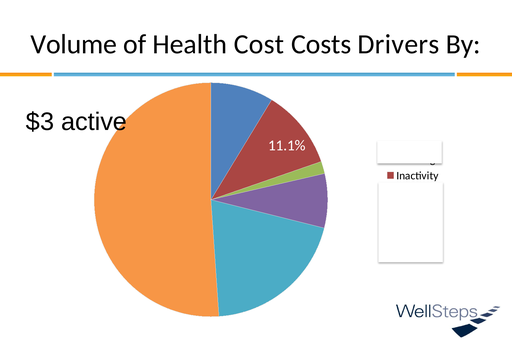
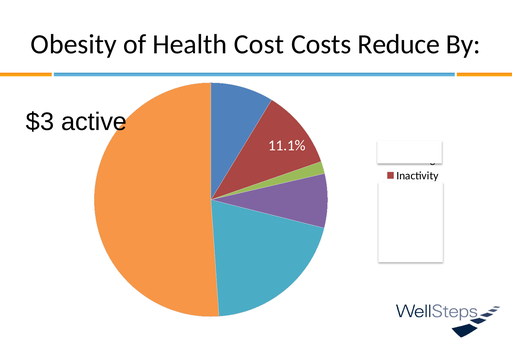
Volume: Volume -> Obesity (74, 44)
Drivers: Drivers -> Reduce (399, 44)
